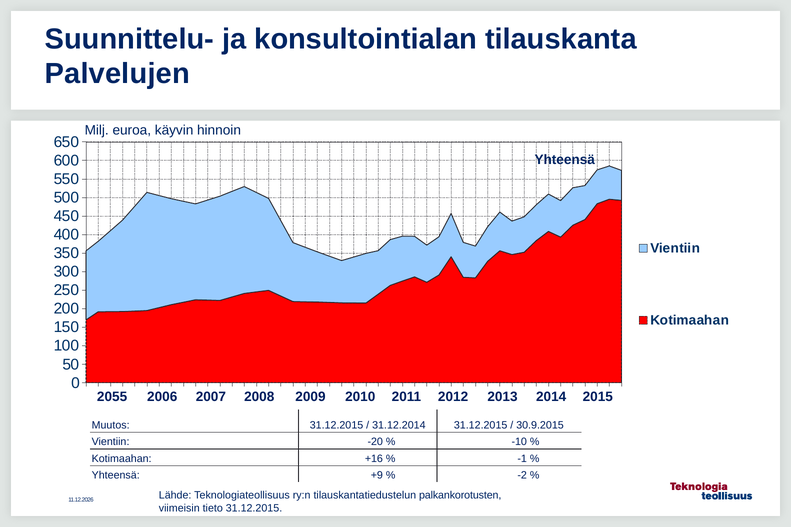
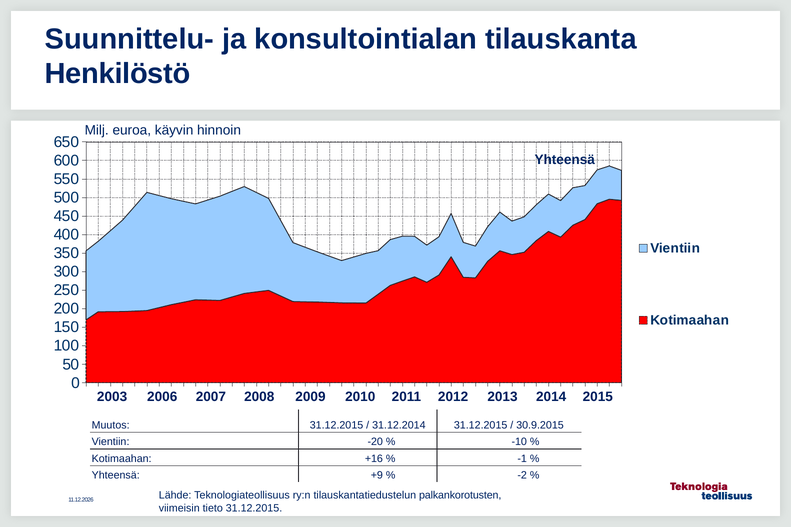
Palvelujen: Palvelujen -> Henkilöstö (118, 74)
2055: 2055 -> 2003 (112, 397)
